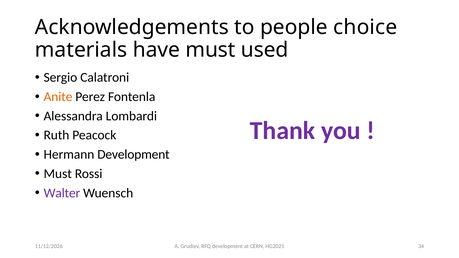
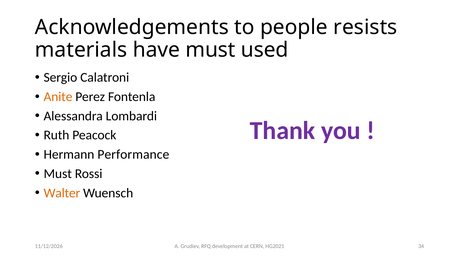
choice: choice -> resists (365, 27)
Hermann Development: Development -> Performance (133, 155)
Walter colour: purple -> orange (62, 193)
